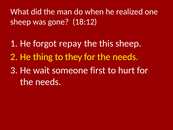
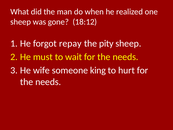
this: this -> pity (106, 43)
thing: thing -> must (43, 57)
they: they -> wait (74, 57)
wait: wait -> wife (41, 70)
first: first -> king (98, 70)
